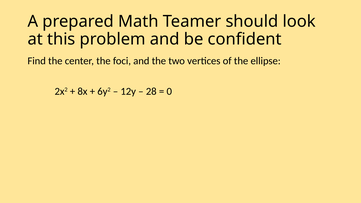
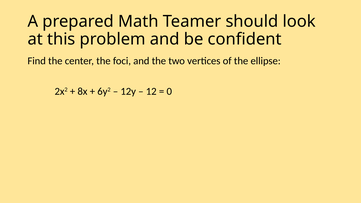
28: 28 -> 12 (151, 91)
